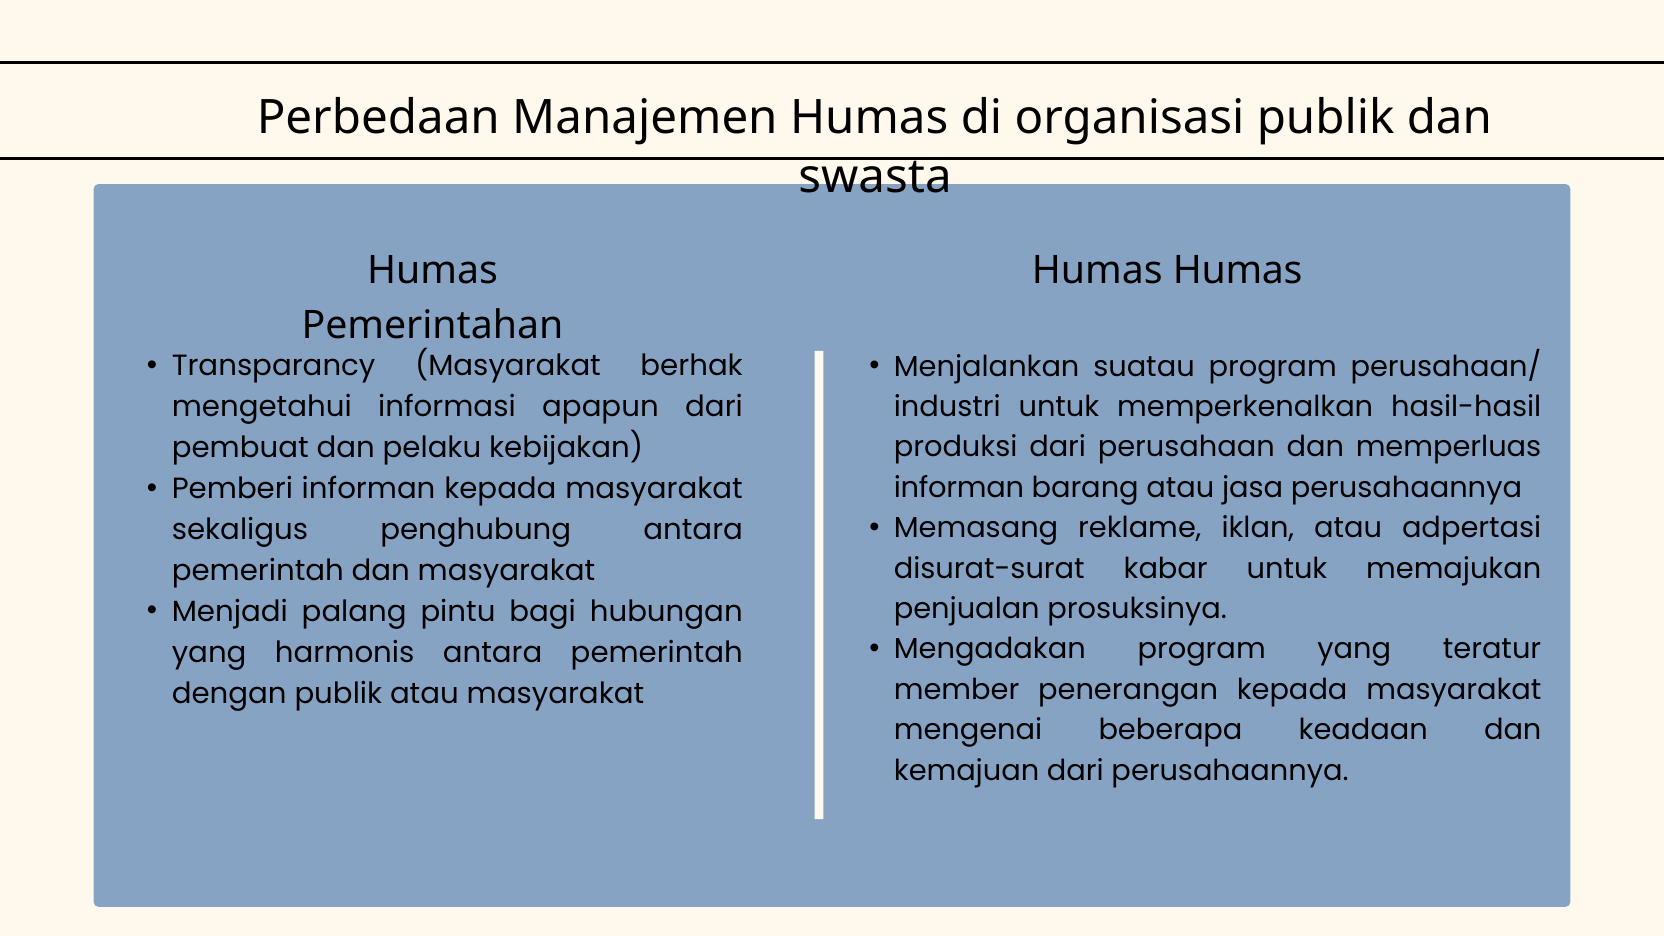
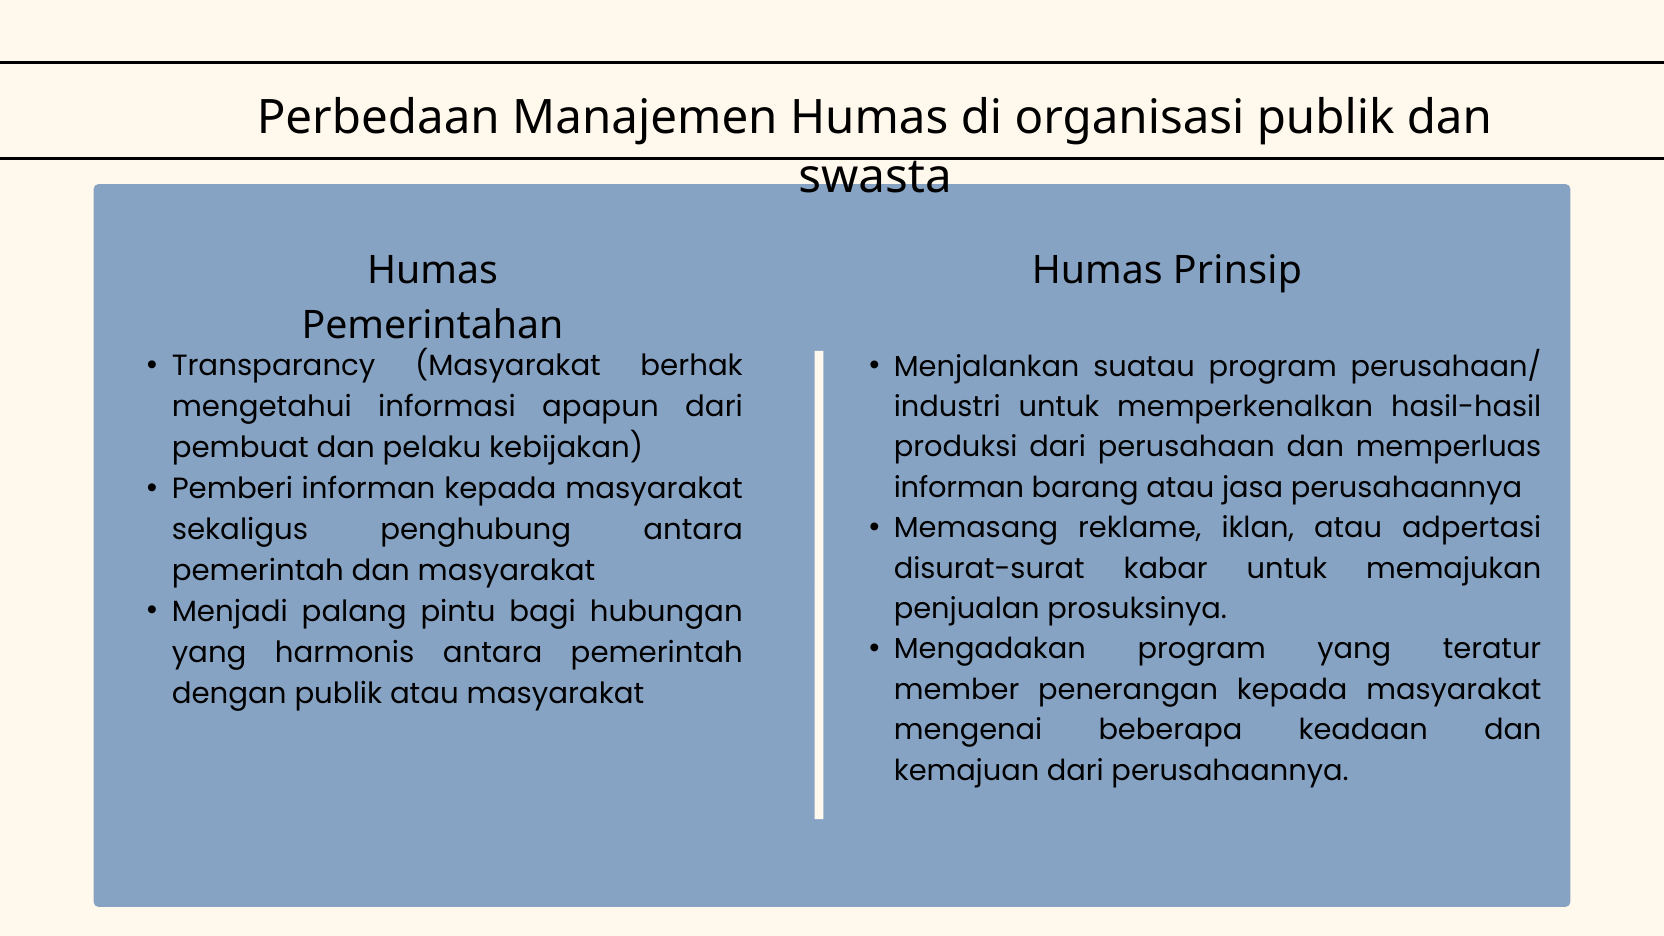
Humas Humas: Humas -> Prinsip (1237, 271)
